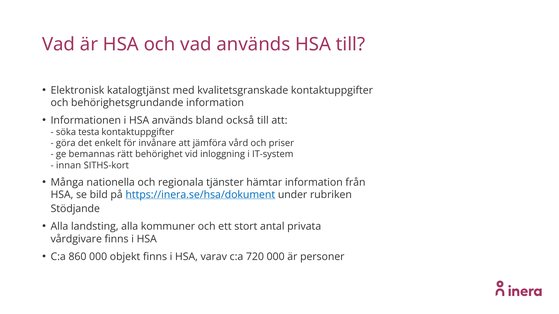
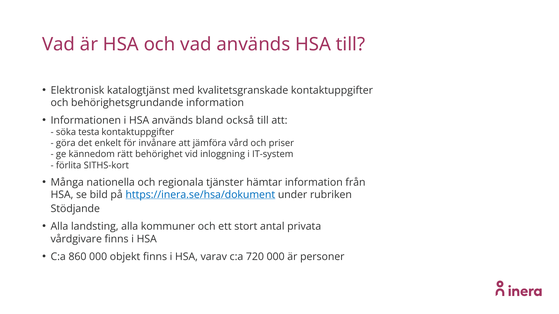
bemannas: bemannas -> kännedom (92, 154)
innan: innan -> förlita (69, 166)
